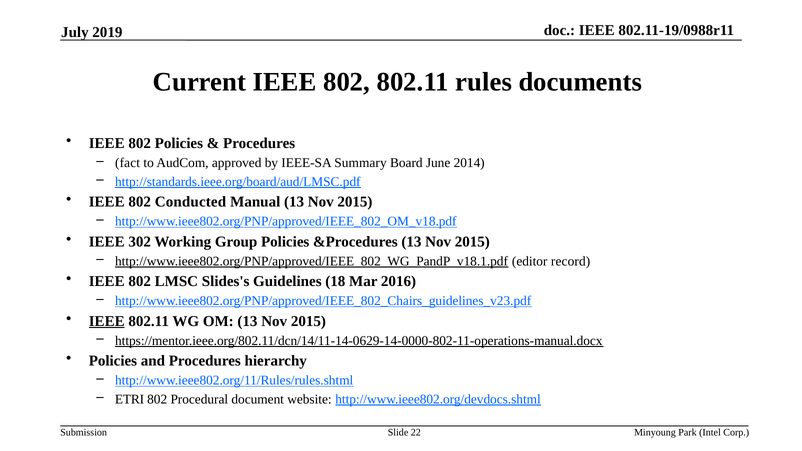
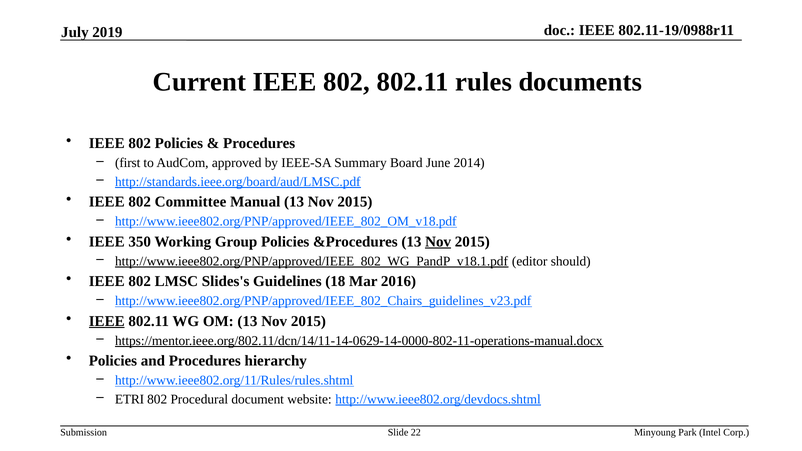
fact: fact -> first (128, 163)
Conducted: Conducted -> Committee (191, 202)
302: 302 -> 350 (140, 242)
Nov underline: none -> present (438, 242)
record: record -> should (571, 261)
